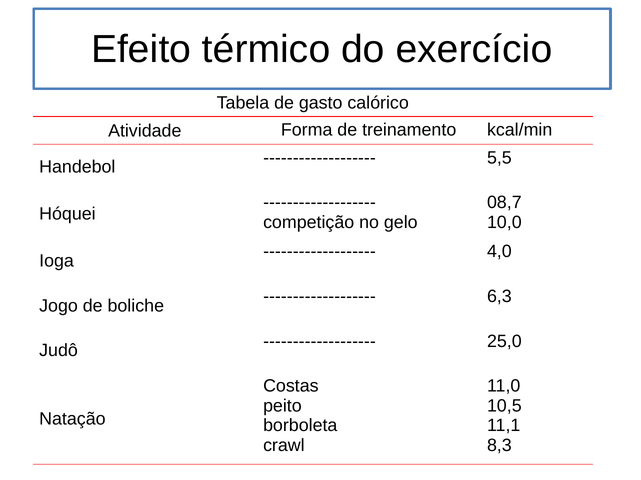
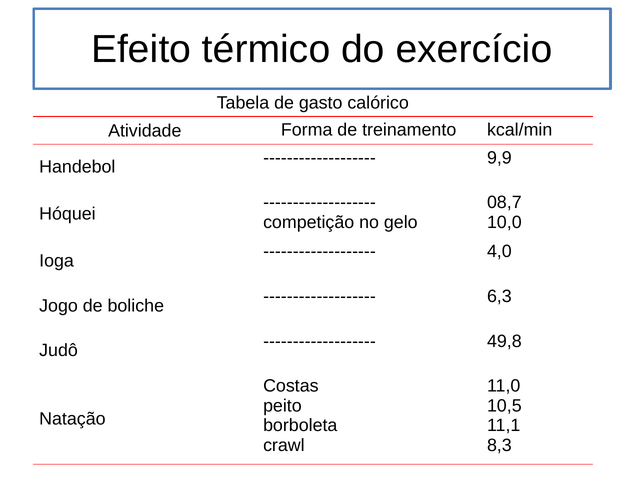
5,5: 5,5 -> 9,9 (499, 158)
25,0: 25,0 -> 49,8 (504, 342)
